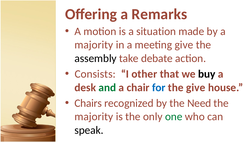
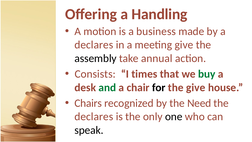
Remarks: Remarks -> Handling (159, 14)
situation: situation -> business (156, 31)
majority: majority -> declares (94, 45)
debate: debate -> annual (157, 58)
other: other -> times (144, 74)
buy colour: black -> green (207, 74)
for colour: blue -> black (159, 87)
majority: majority -> declares (94, 116)
one colour: green -> black (174, 116)
